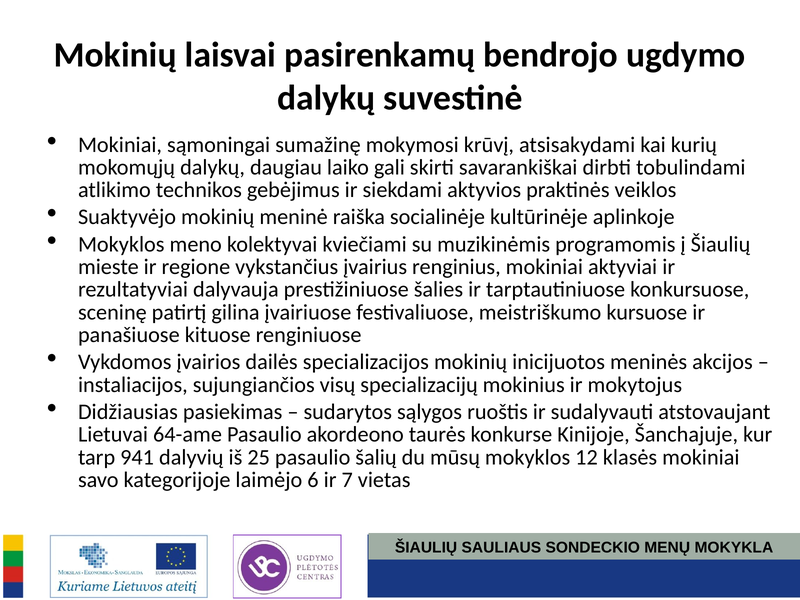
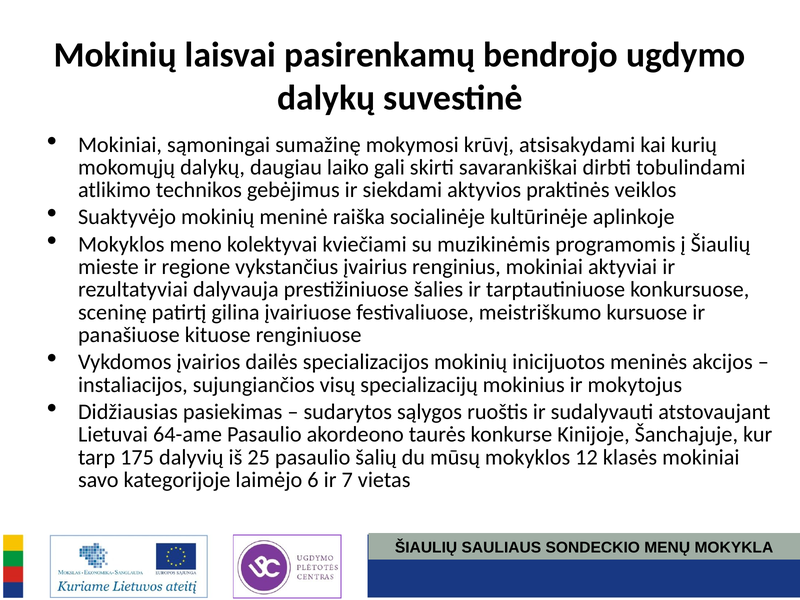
941: 941 -> 175 (137, 457)
